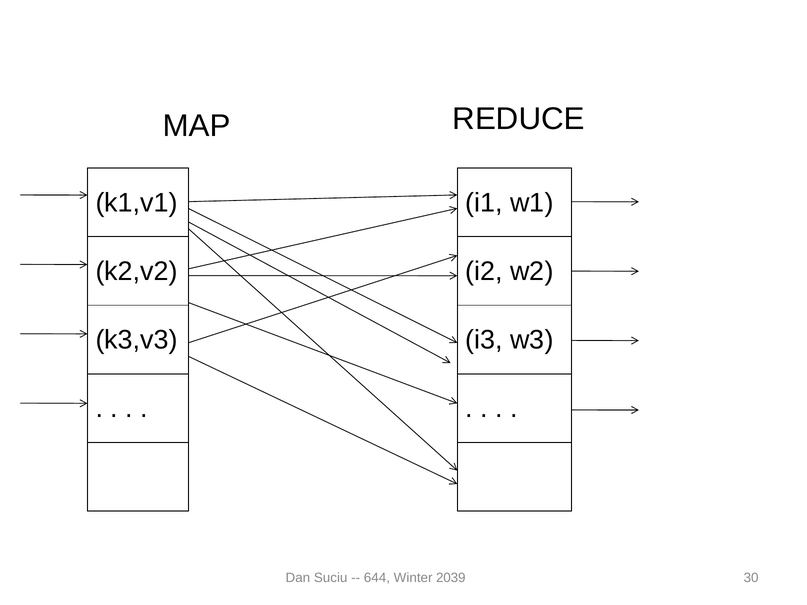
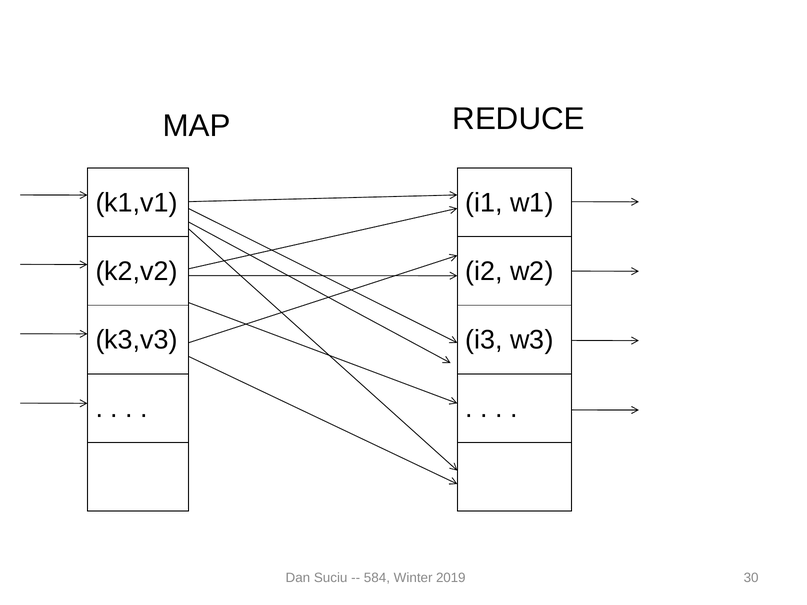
644: 644 -> 584 (377, 578)
2039: 2039 -> 2019 (451, 578)
